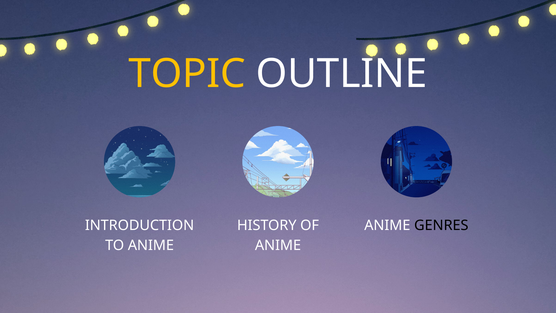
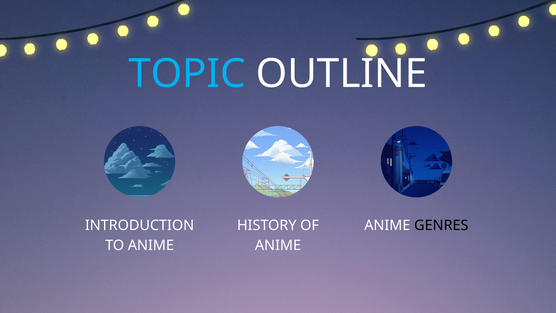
TOPIC colour: yellow -> light blue (187, 74)
